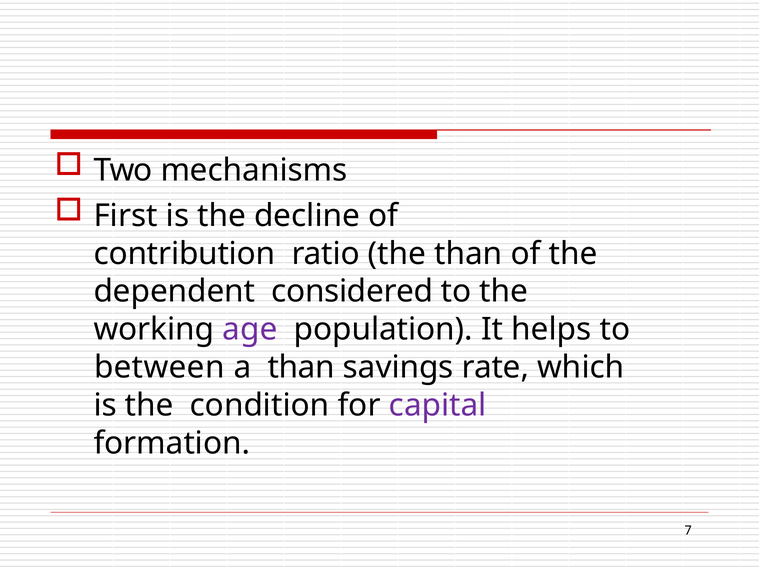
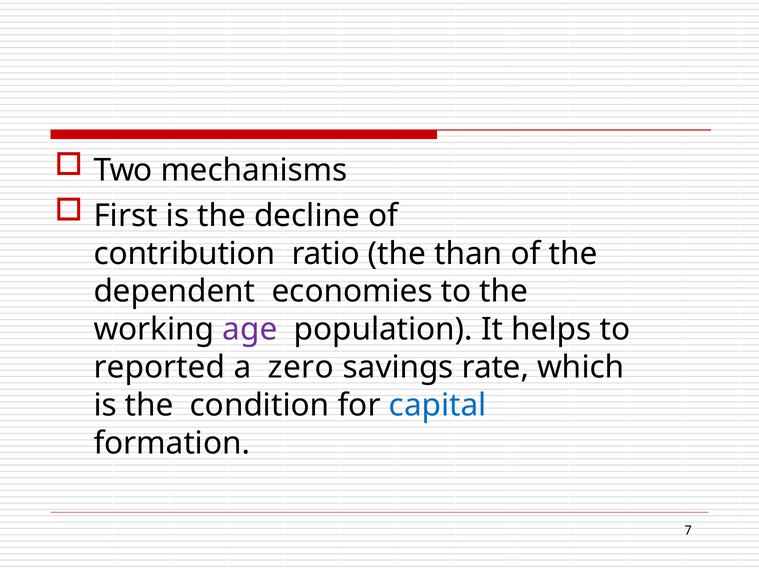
considered: considered -> economies (352, 292)
between: between -> reported (159, 368)
a than: than -> zero (301, 368)
capital colour: purple -> blue (438, 405)
